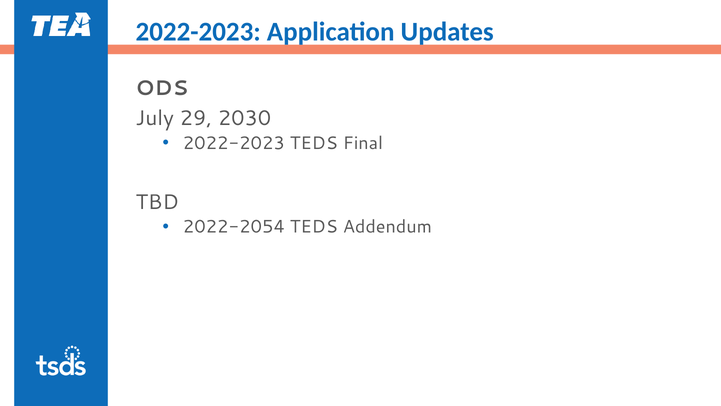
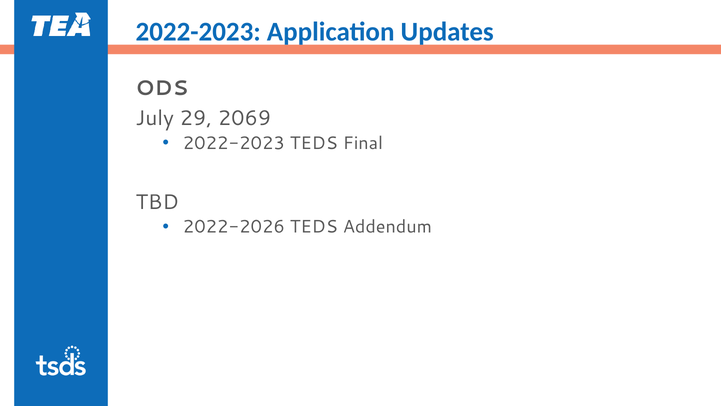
2030: 2030 -> 2069 (245, 118)
2022-2054: 2022-2054 -> 2022-2026 (234, 227)
